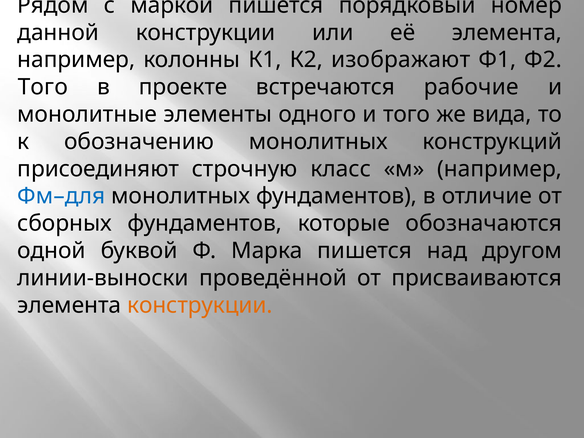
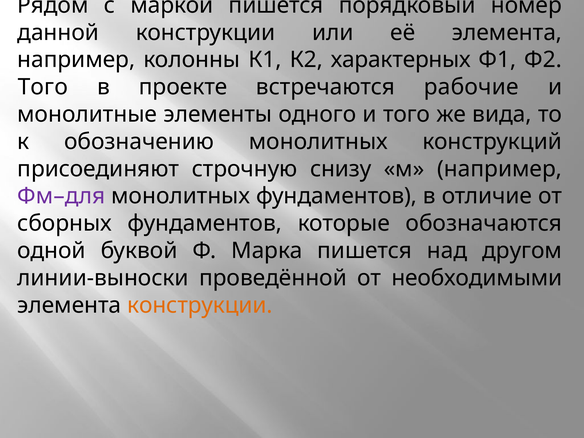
изображают: изображают -> характерных (401, 60)
класс: класс -> снизу (341, 169)
Фм–для colour: blue -> purple (61, 196)
присваиваются: присваиваются -> необходимыми (477, 278)
